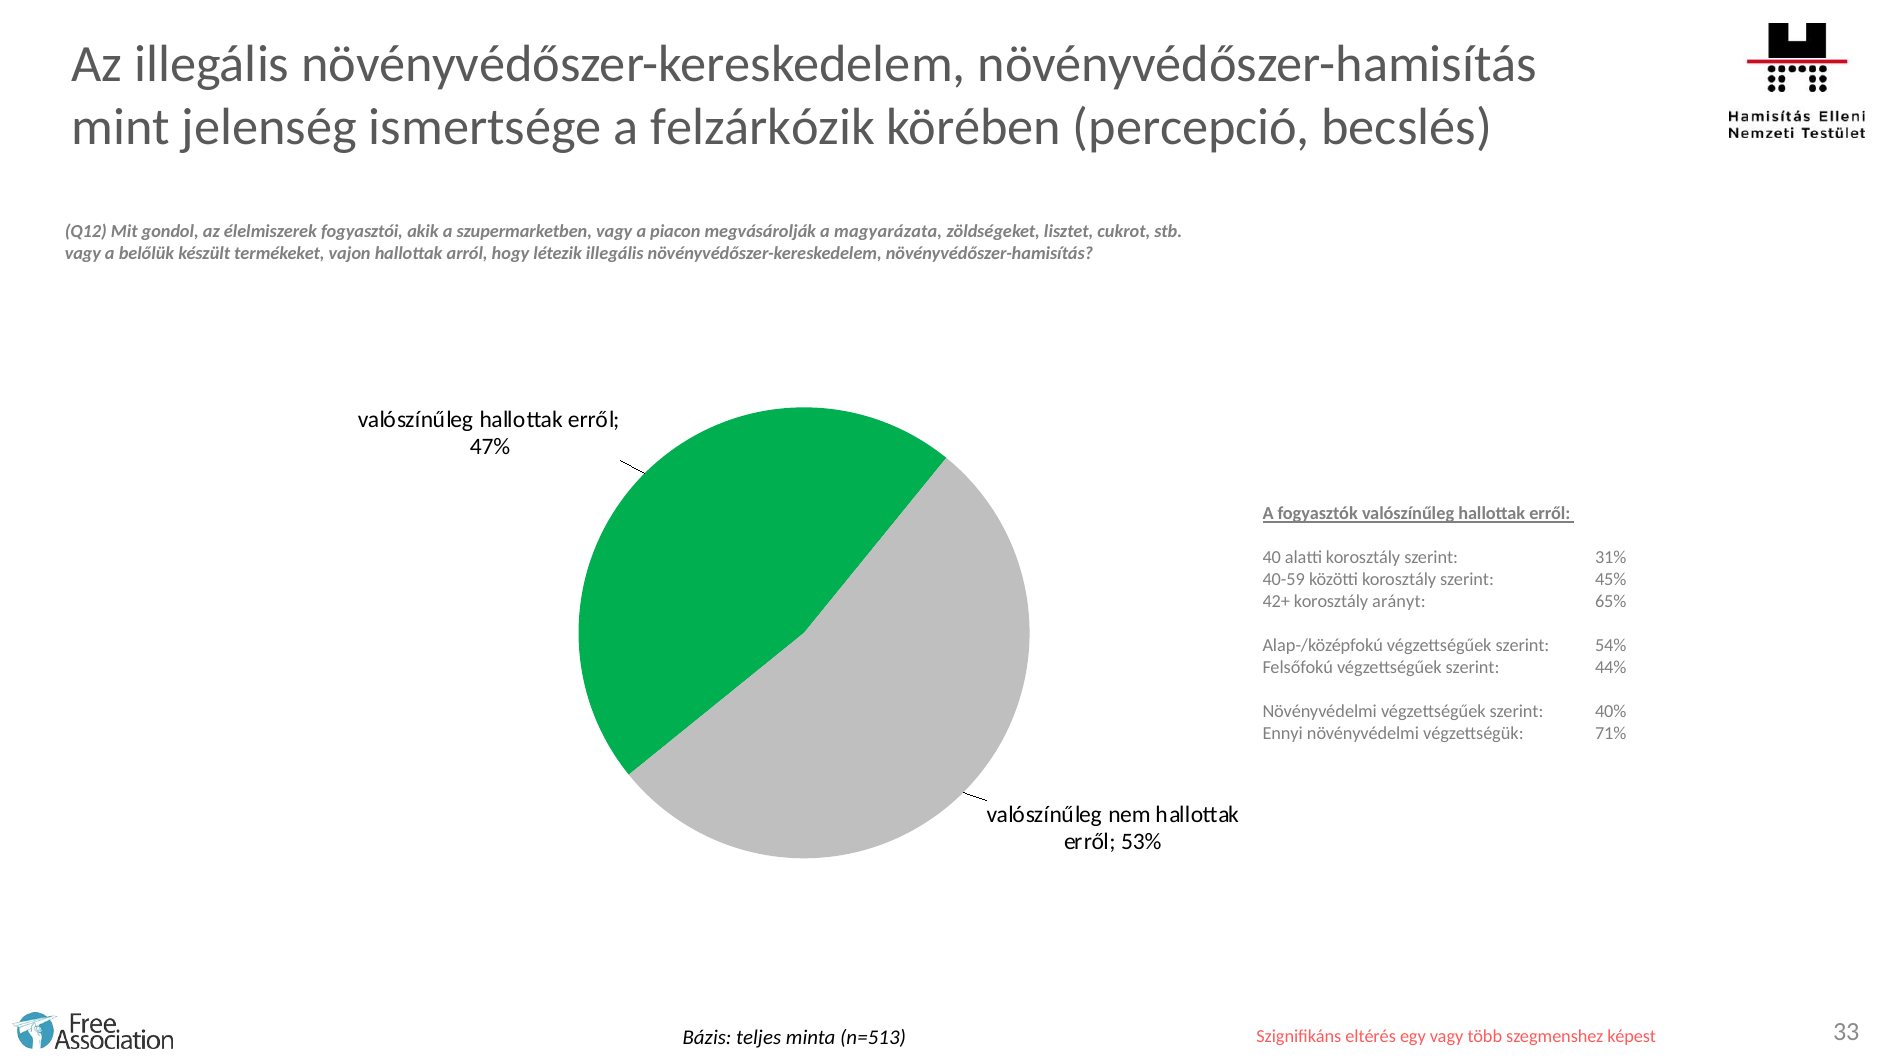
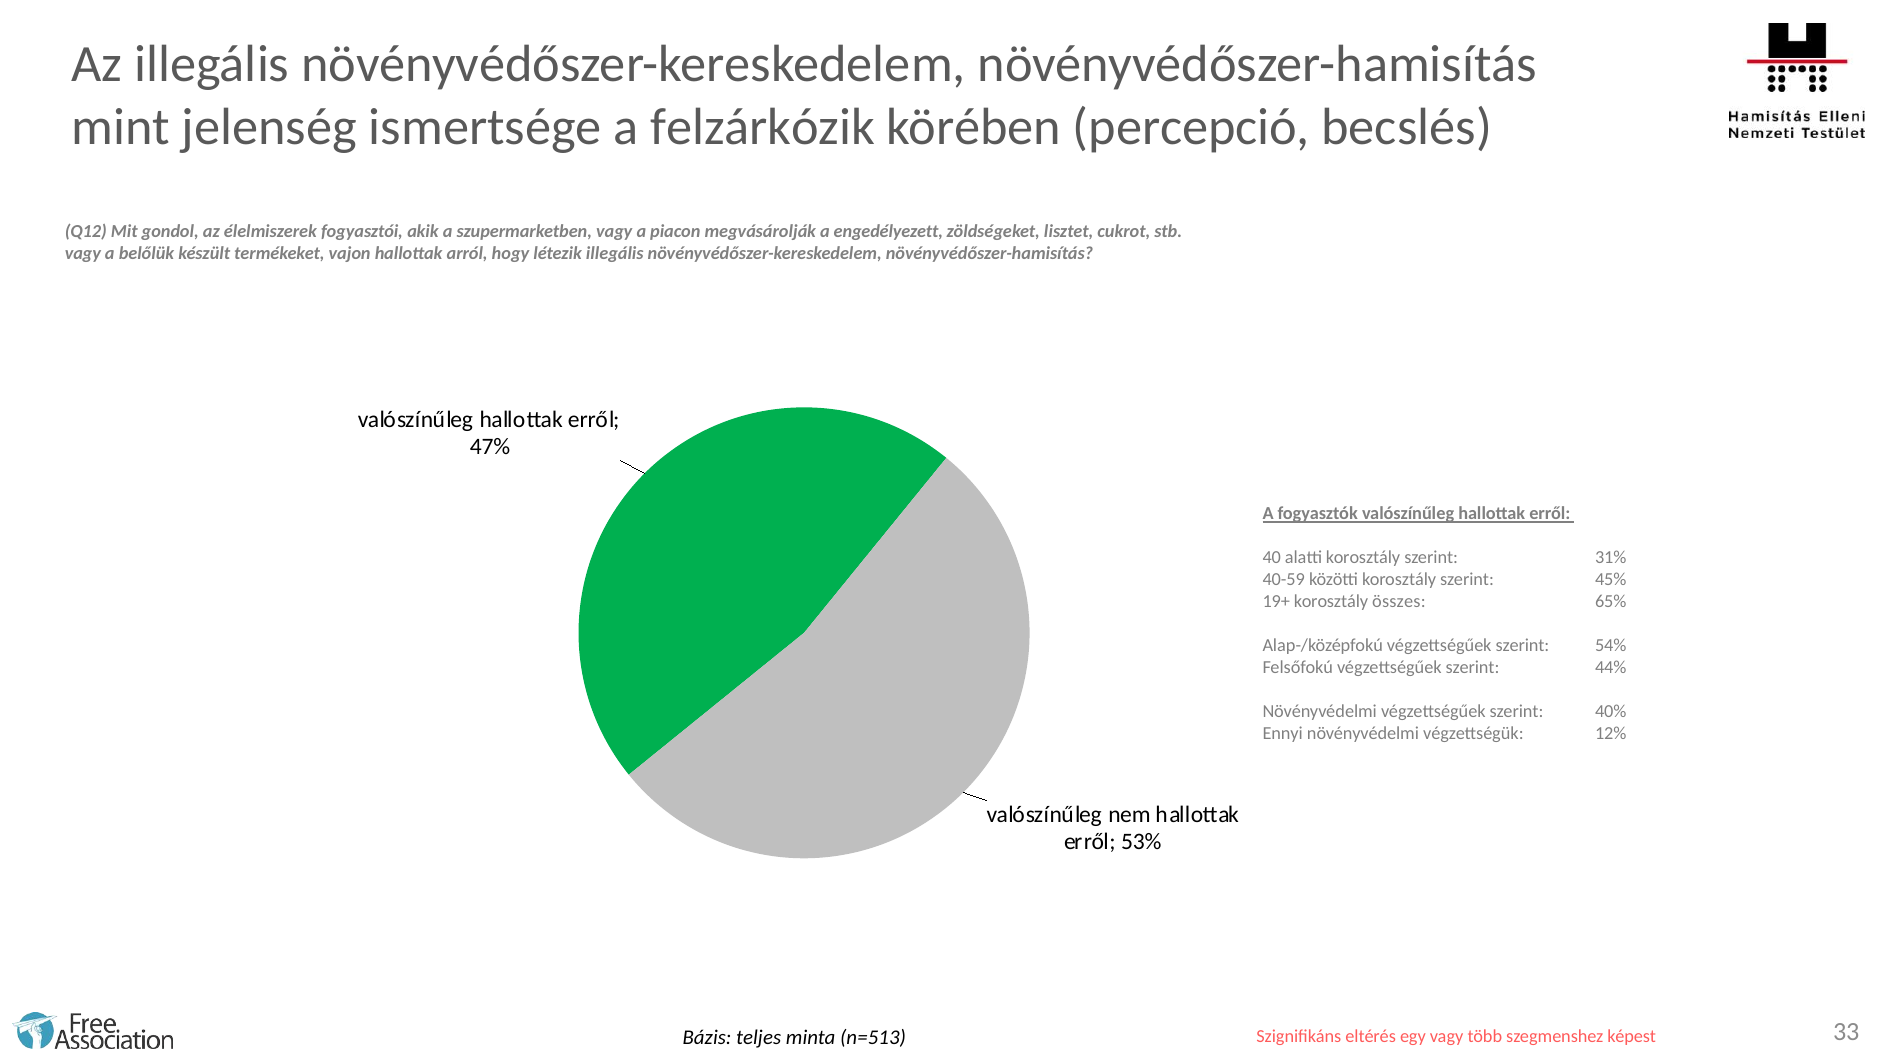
magyarázata: magyarázata -> engedélyezett (888, 232)
42+: 42+ -> 19+ (1276, 602)
arányt: arányt -> összes (1399, 602)
71%: 71% -> 12% (1611, 733)
